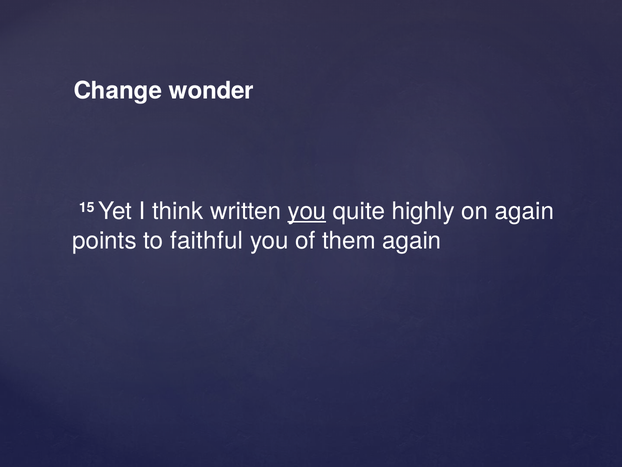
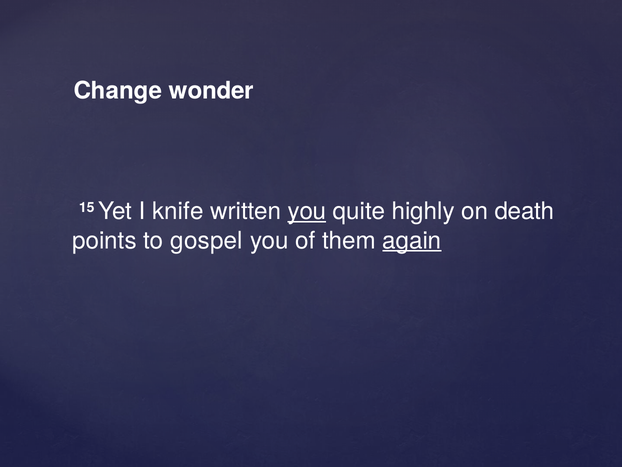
think: think -> knife (178, 211)
on again: again -> death (525, 211)
faithful: faithful -> gospel (207, 240)
again underline: none -> present (412, 240)
